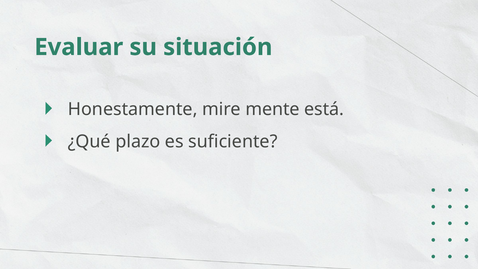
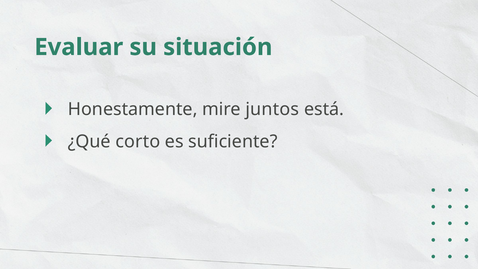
mente: mente -> juntos (272, 109)
plazo: plazo -> corto (138, 142)
